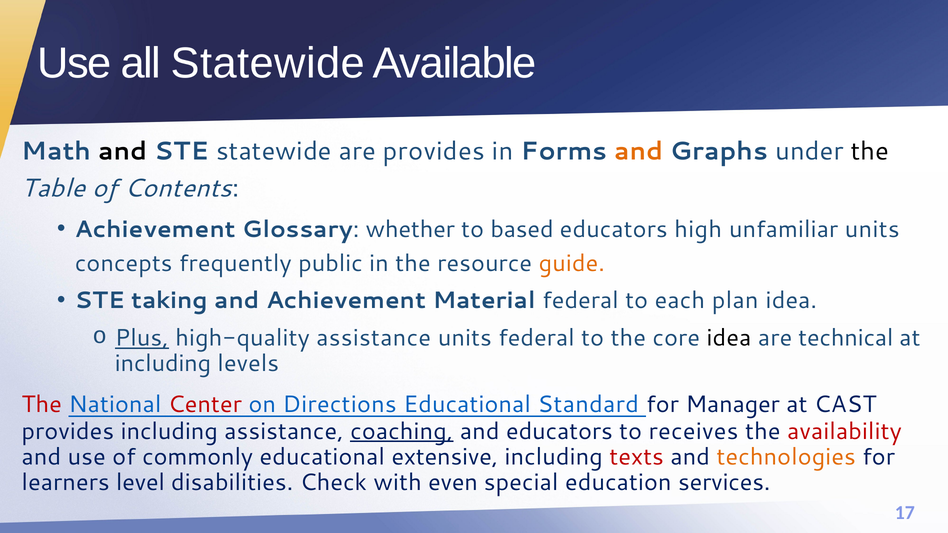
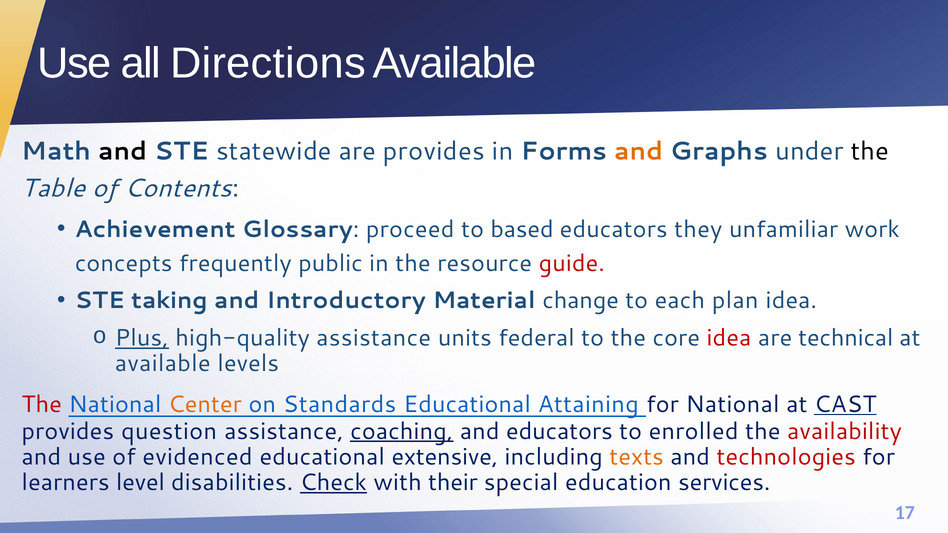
all Statewide: Statewide -> Directions (268, 64)
whether: whether -> proceed (410, 230)
high: high -> they (698, 230)
unfamiliar units: units -> work (872, 230)
guide colour: orange -> red (572, 264)
and Achievement: Achievement -> Introductory (346, 301)
Material federal: federal -> change (581, 301)
idea colour: black -> red (729, 338)
including: including -> available (163, 364)
Center colour: red -> orange (205, 404)
Directions: Directions -> Standards (340, 404)
Standard: Standard -> Attaining (588, 404)
for Manager: Manager -> National (732, 404)
CAST underline: none -> present (845, 404)
provides including: including -> question (169, 431)
receives: receives -> enrolled (694, 431)
commonly: commonly -> evidenced (197, 457)
texts colour: red -> orange (637, 457)
technologies colour: orange -> red (786, 457)
Check underline: none -> present (333, 483)
even: even -> their (453, 483)
